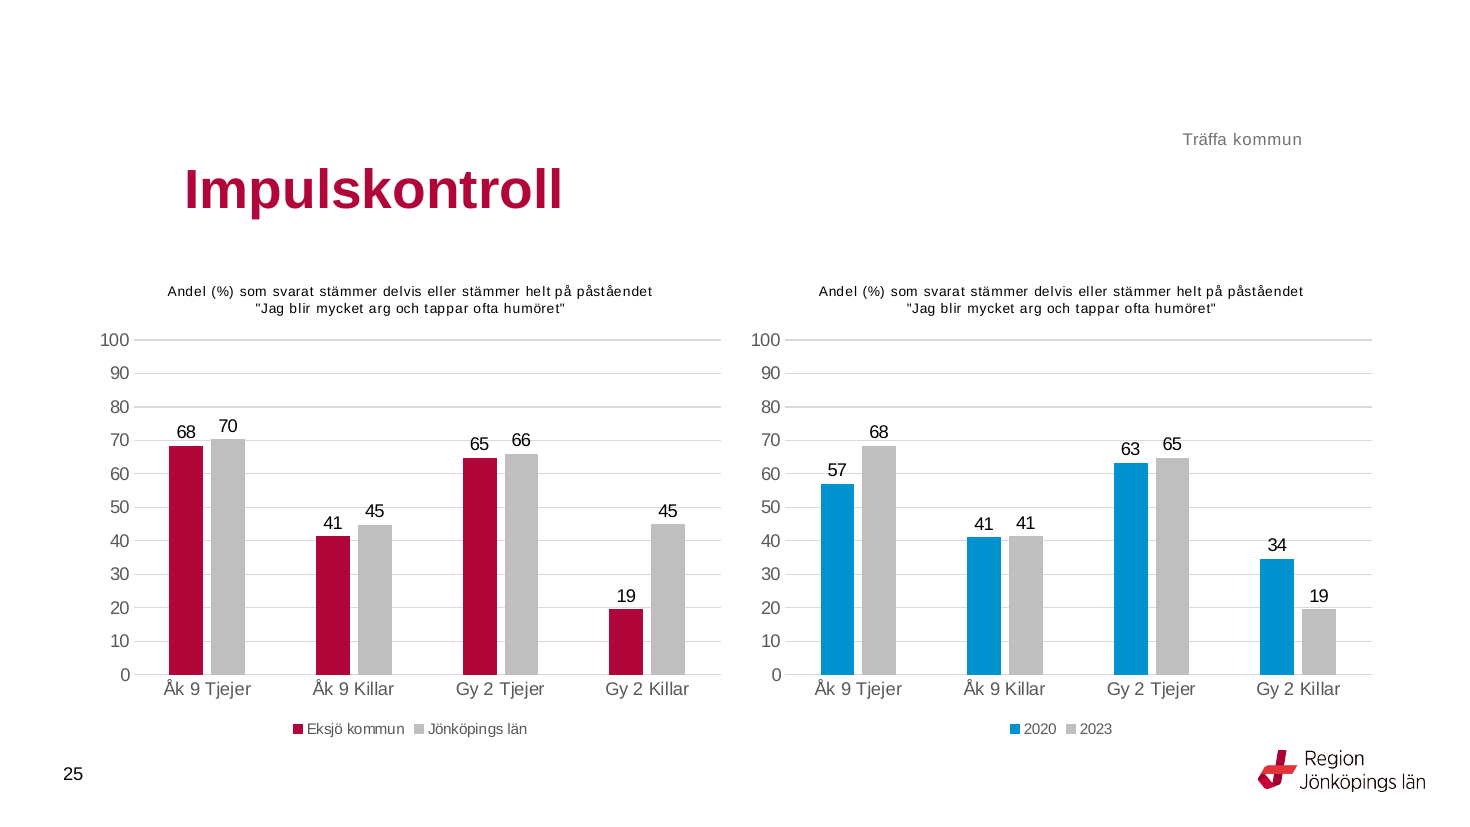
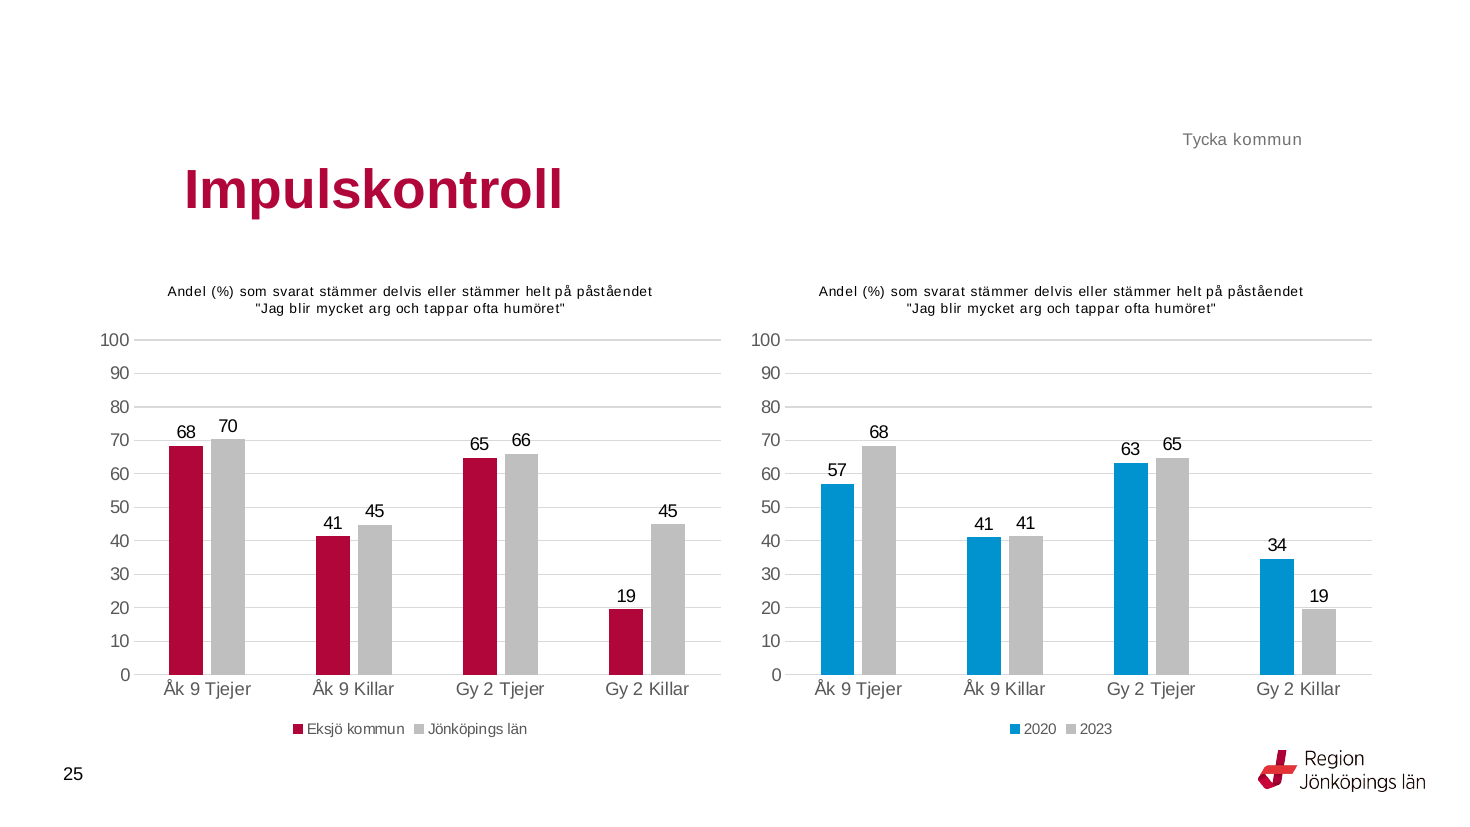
Träffa: Träffa -> Tycka (1205, 140)
